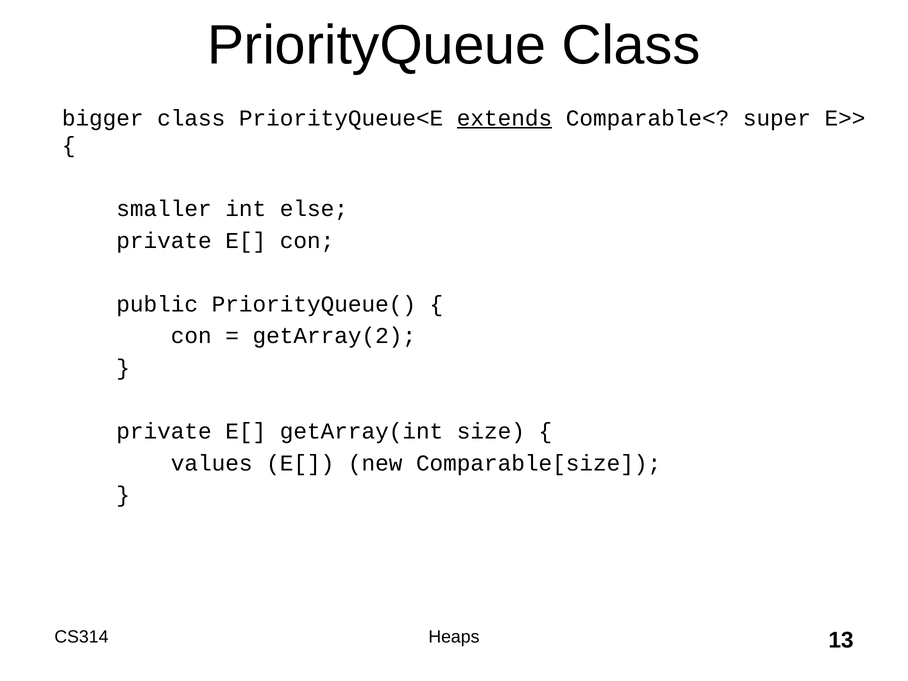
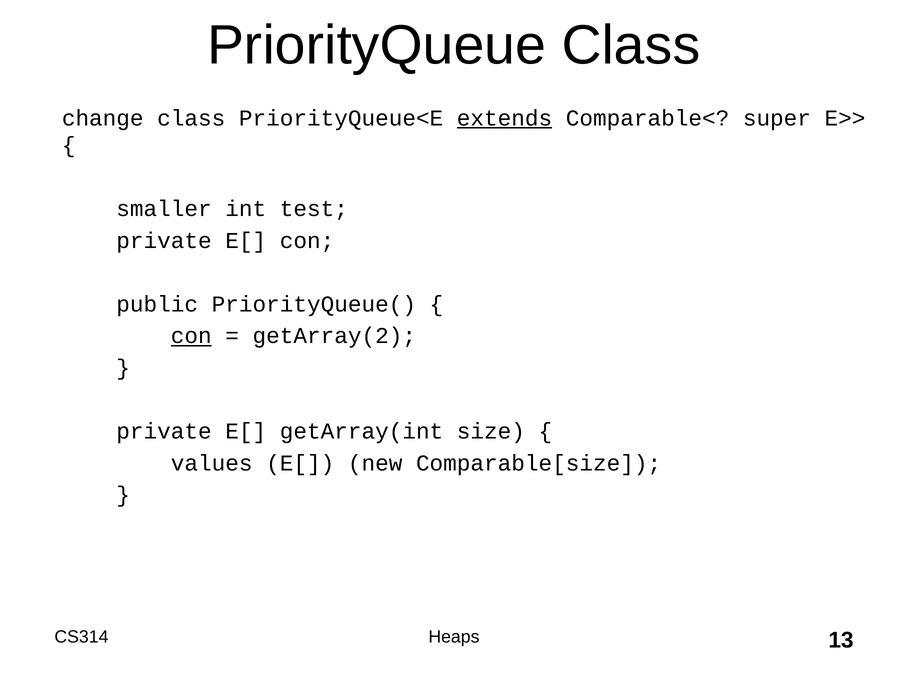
bigger: bigger -> change (103, 118)
else: else -> test (314, 209)
con underline: none -> present (191, 336)
